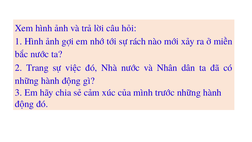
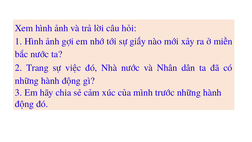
rách: rách -> giấy (138, 41)
